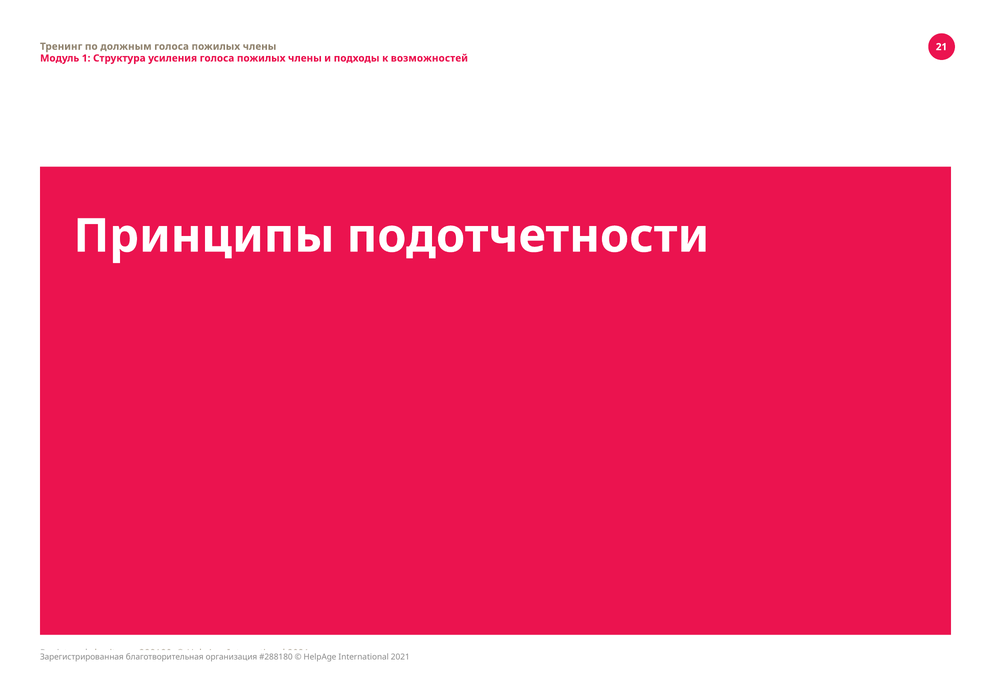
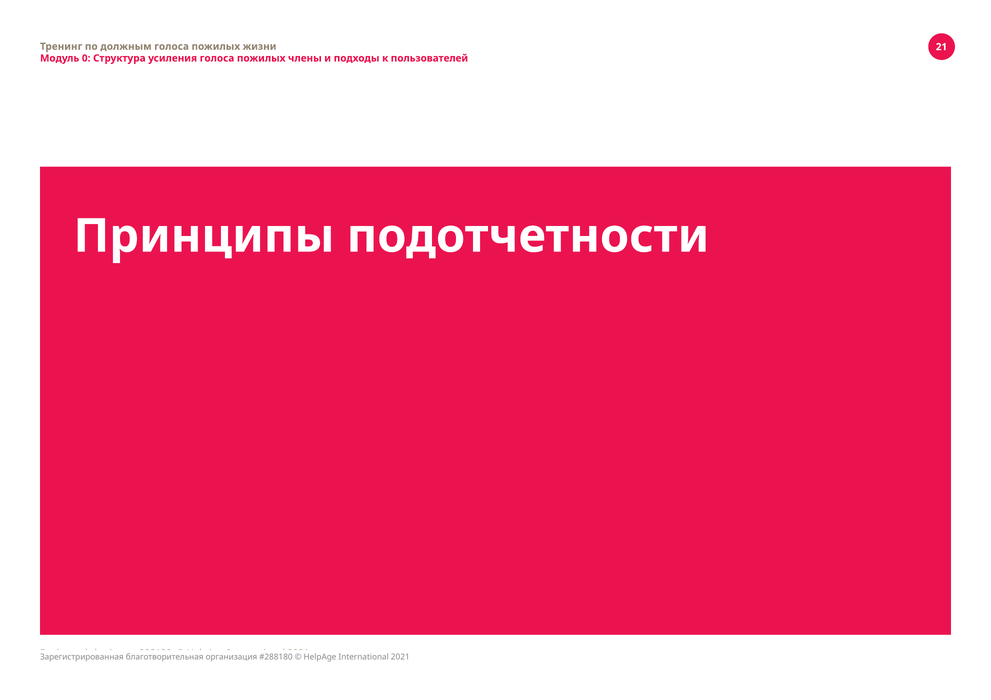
члены: члены -> жизни (260, 47)
1: 1 -> 0 (86, 58)
возможностей: возможностей -> пользователей (429, 58)
